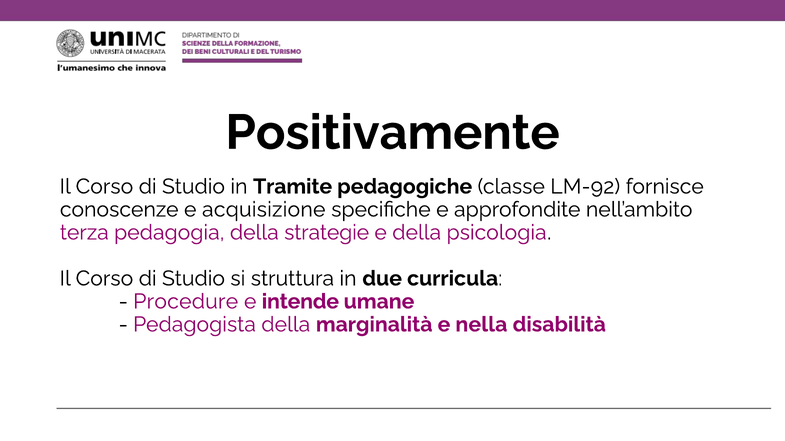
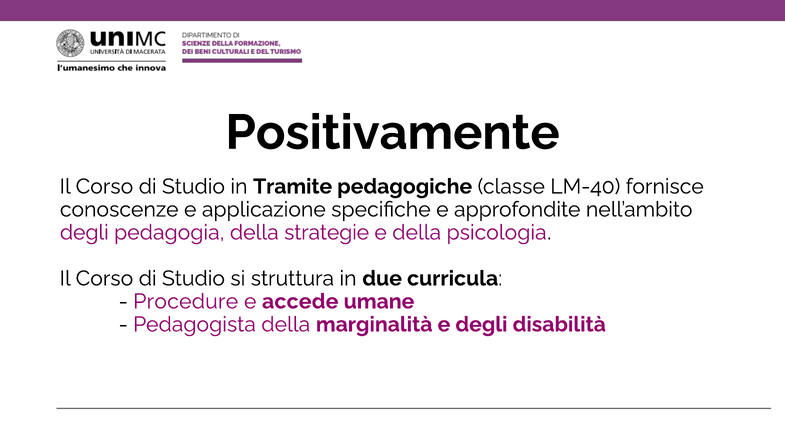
LM-92: LM-92 -> LM-40 (585, 187)
acquisizione: acquisizione -> applicazione (264, 210)
terza: terza -> degli (84, 233)
intende: intende -> accede (300, 302)
e nella: nella -> degli (481, 325)
